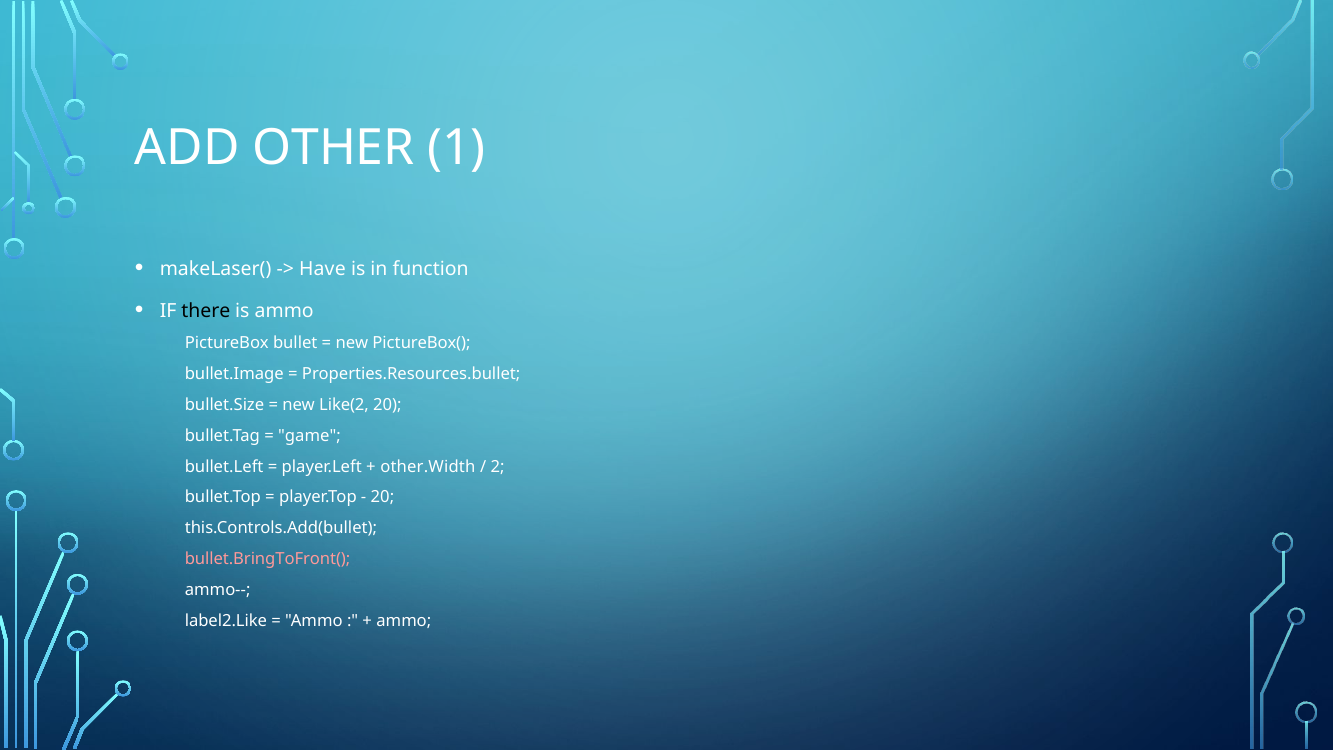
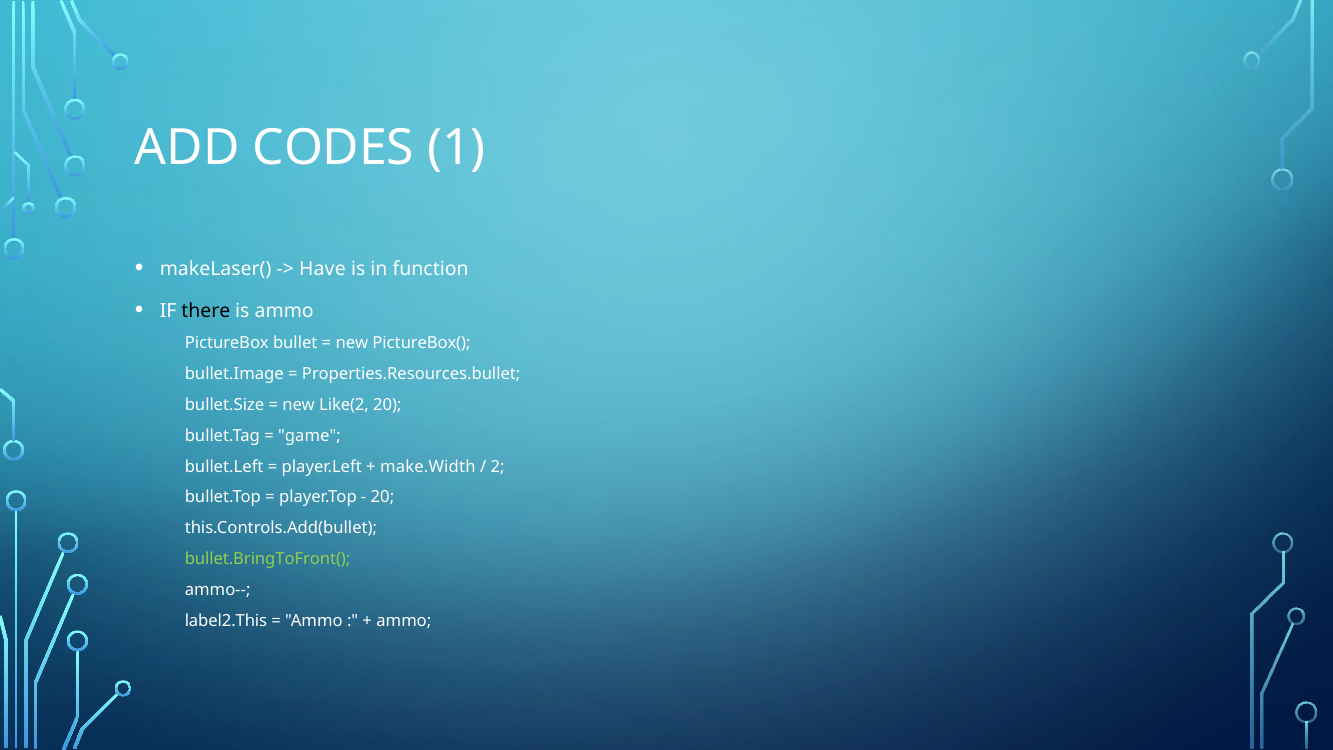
OTHER: OTHER -> CODES (334, 148)
other.Width: other.Width -> make.Width (428, 466)
bullet.BringToFront( colour: pink -> light green (268, 559)
label2.Like: label2.Like -> label2.This (226, 621)
